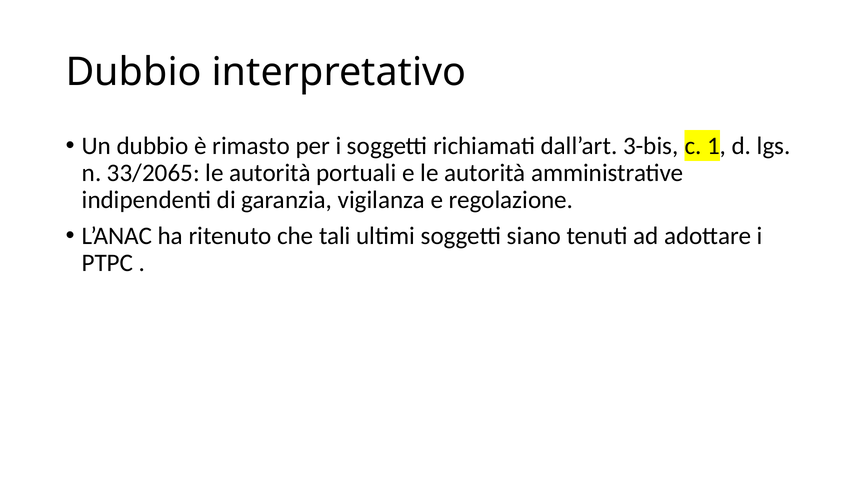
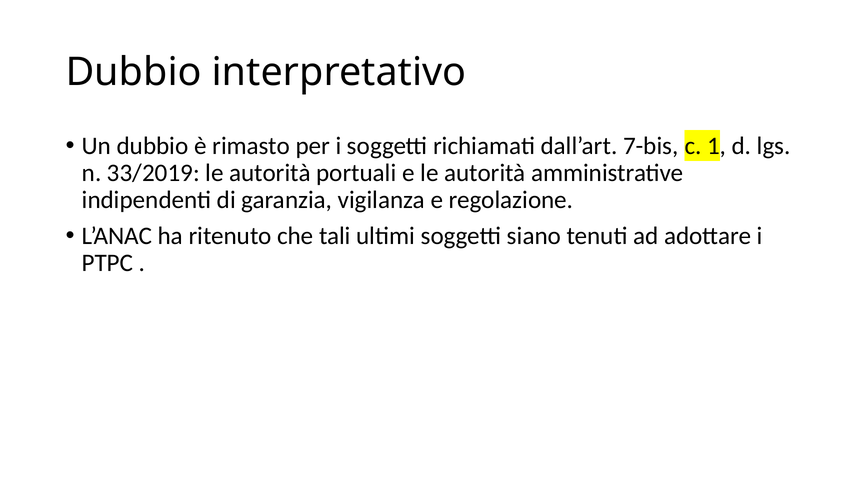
3-bis: 3-bis -> 7-bis (651, 146)
33/2065: 33/2065 -> 33/2019 (153, 173)
